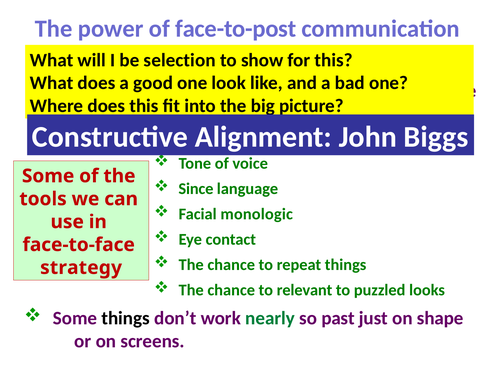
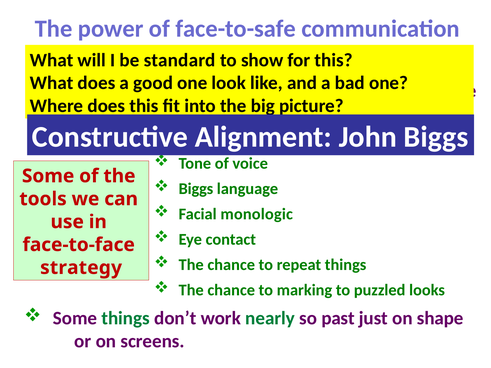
face-to-post: face-to-post -> face-to-safe (236, 29)
selection: selection -> standard (180, 60)
Since: Since -> Biggs (196, 189)
relevant: relevant -> marking (304, 290)
things colour: black -> green (126, 318)
